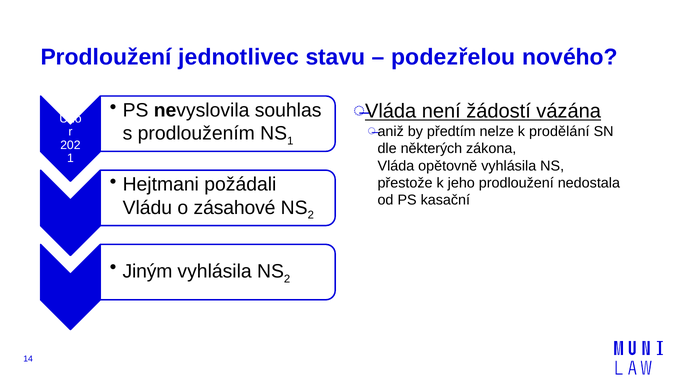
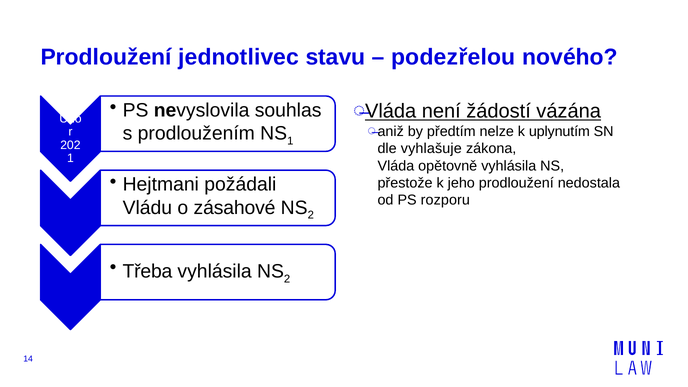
prodělání: prodělání -> uplynutím (559, 131)
některých: některých -> vyhlašuje (431, 149)
kasační: kasační -> rozporu (445, 200)
Jiným: Jiným -> Třeba (147, 271)
